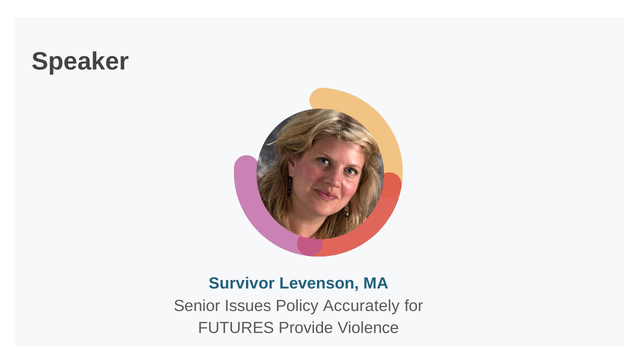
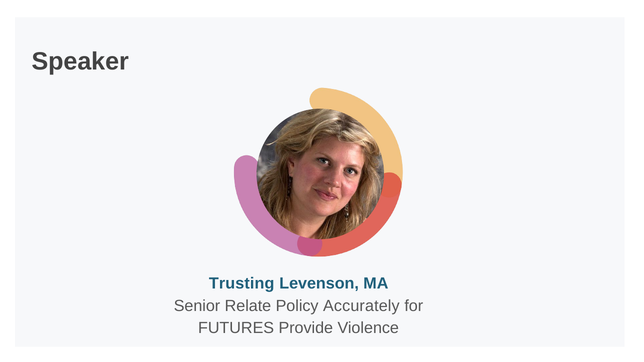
Survivor: Survivor -> Trusting (242, 284)
Issues: Issues -> Relate (248, 306)
